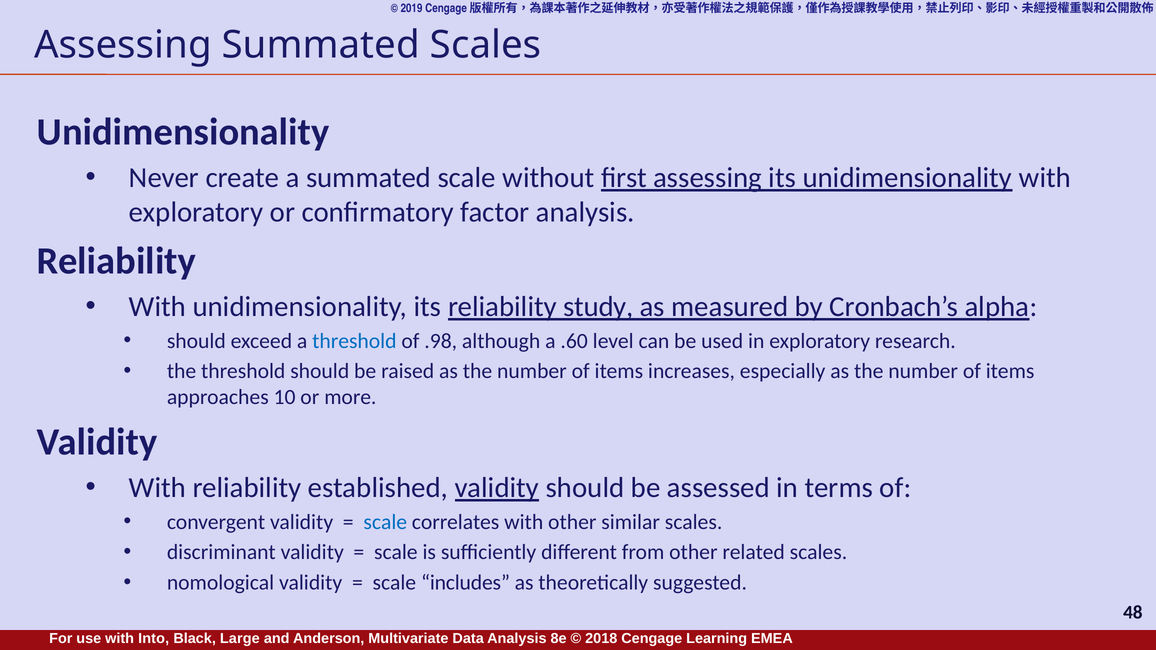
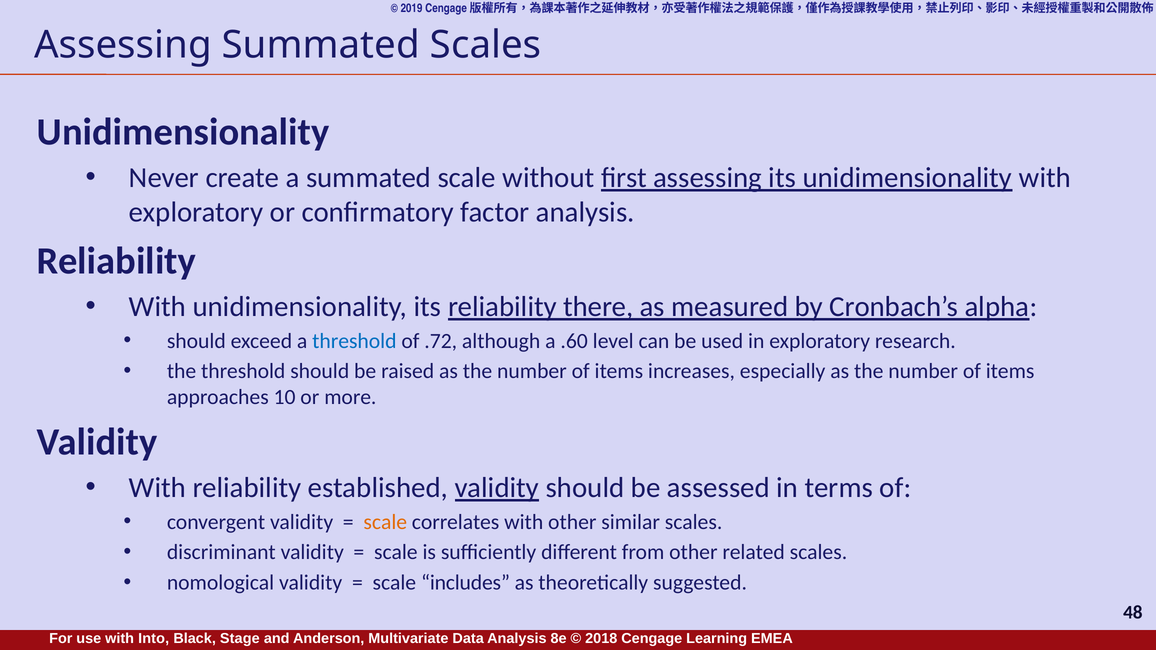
study: study -> there (598, 307)
.98: .98 -> .72 (441, 341)
scale colour: blue -> orange (385, 522)
Large: Large -> Stage (240, 639)
